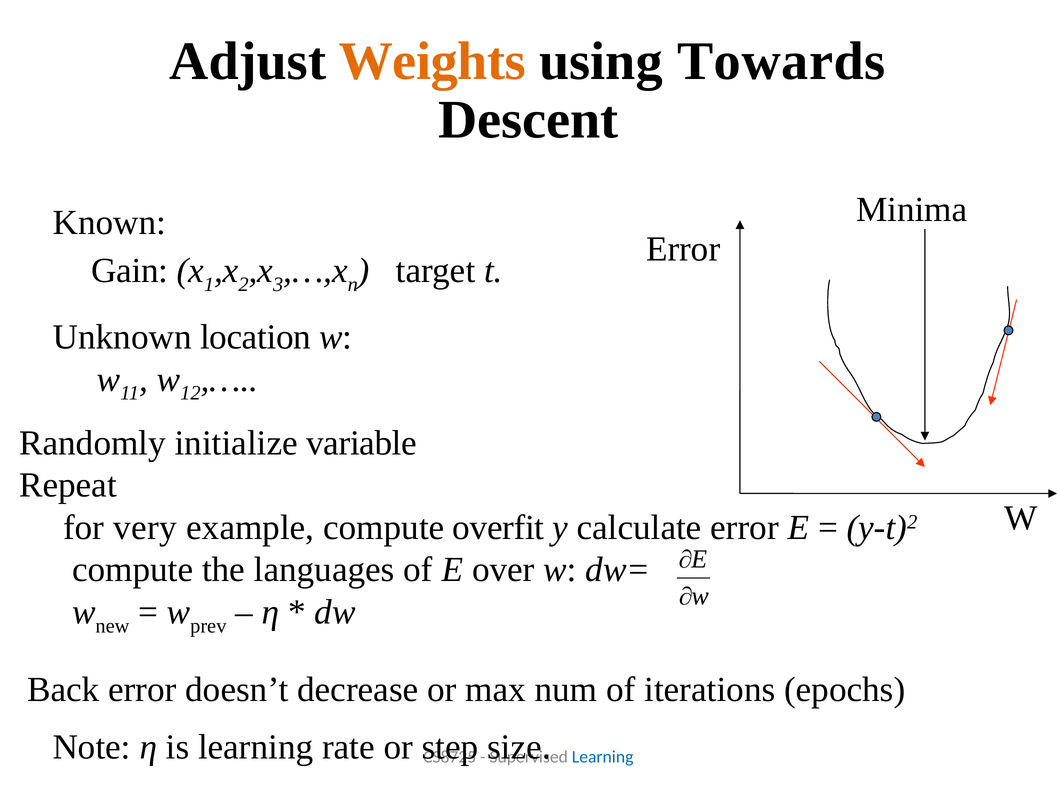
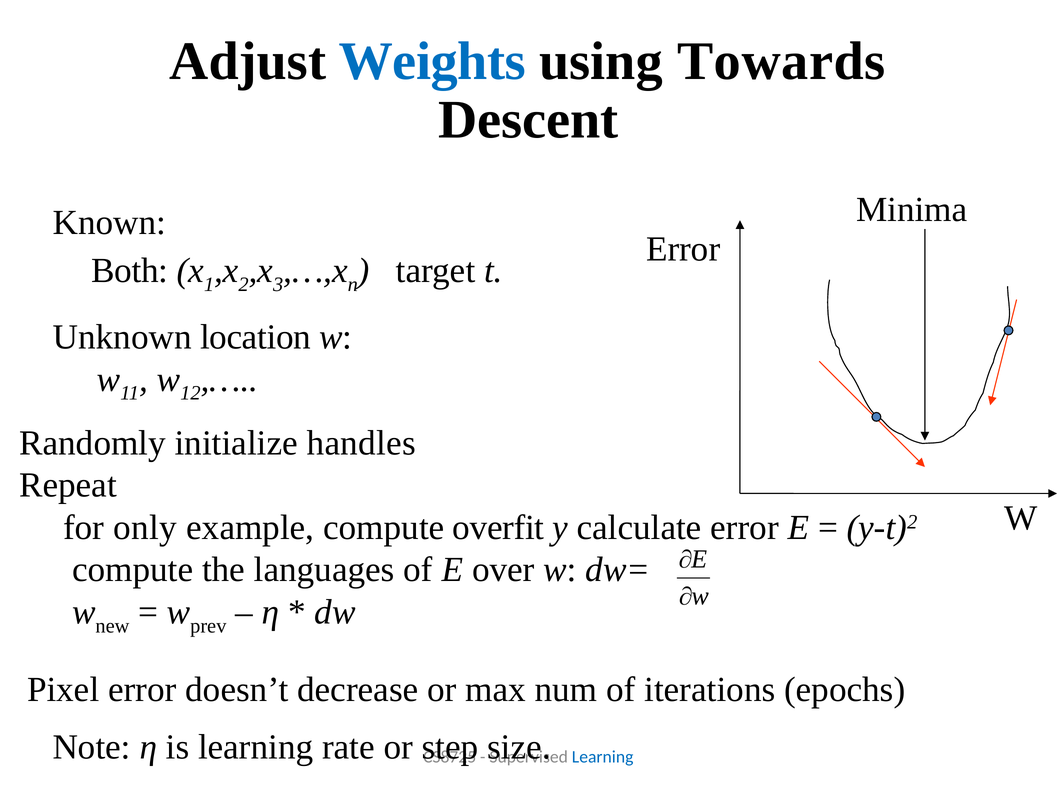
Weights colour: orange -> blue (432, 61)
Gain: Gain -> Both (130, 271)
variable: variable -> handles (361, 443)
very: very -> only (145, 527)
Back: Back -> Pixel (63, 689)
